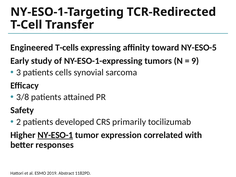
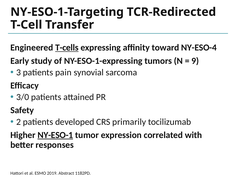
T-cells underline: none -> present (67, 48)
NY-ESO-5: NY-ESO-5 -> NY-ESO-4 (199, 48)
cells: cells -> pain (63, 72)
3/8: 3/8 -> 3/0 (23, 97)
